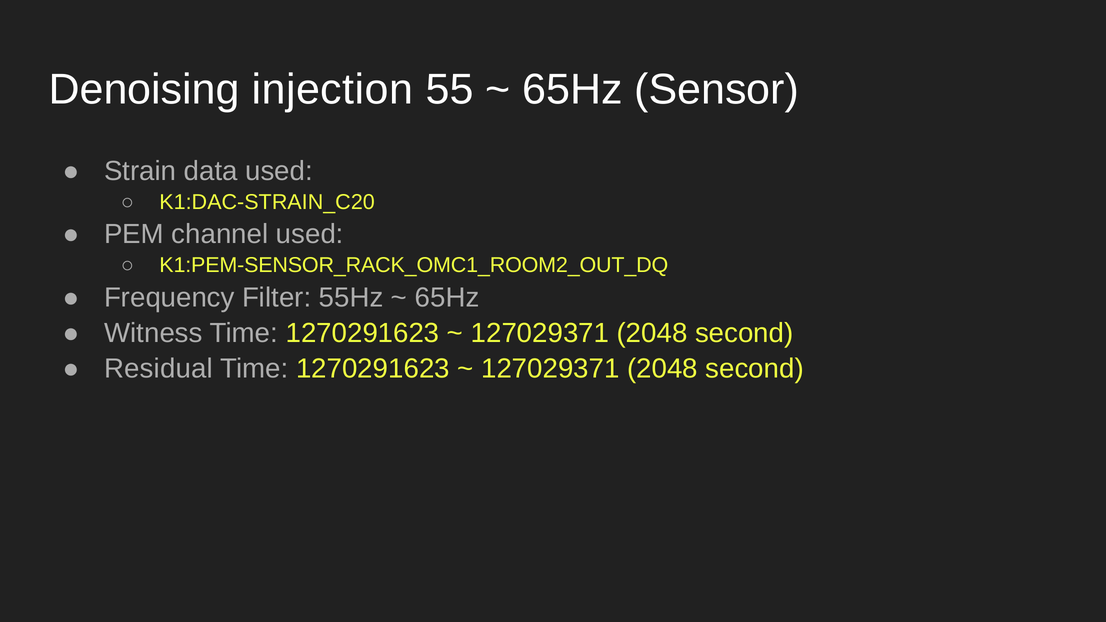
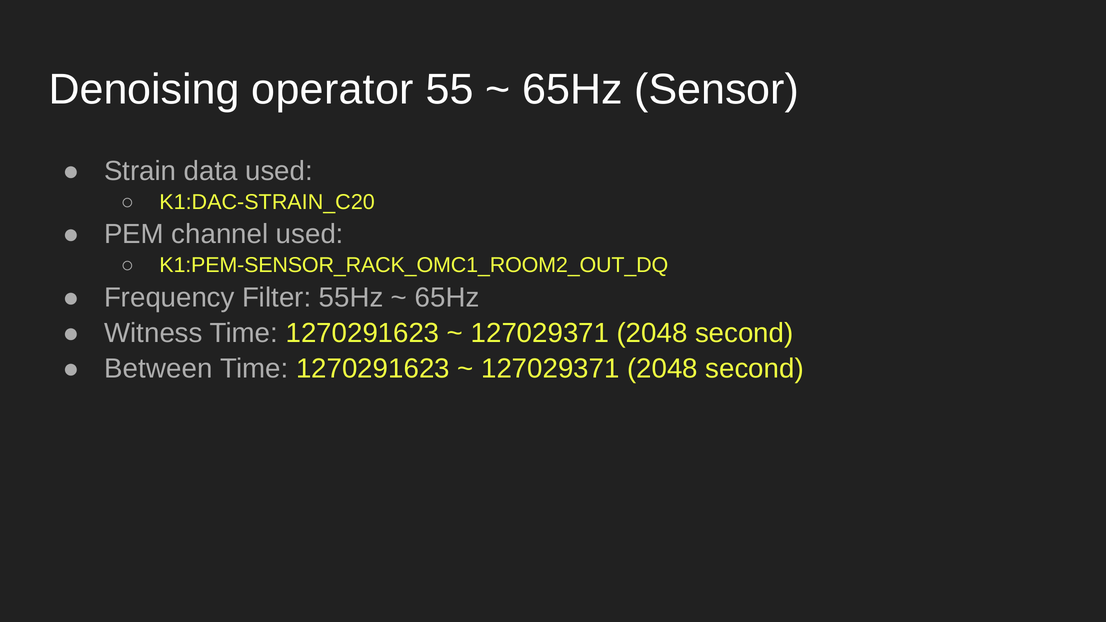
injection: injection -> operator (332, 90)
Residual: Residual -> Between (158, 369)
